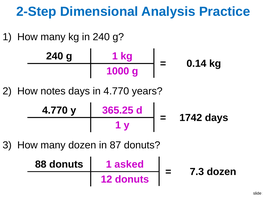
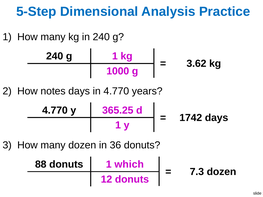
2-Step: 2-Step -> 5-Step (36, 12)
0.14: 0.14 -> 3.62 (196, 64)
87: 87 -> 36 (115, 145)
asked: asked -> which (129, 165)
